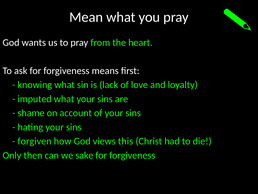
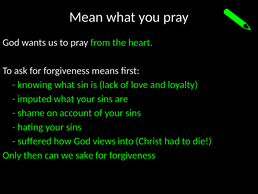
forgiven: forgiven -> suffered (35, 141)
this: this -> into (126, 141)
